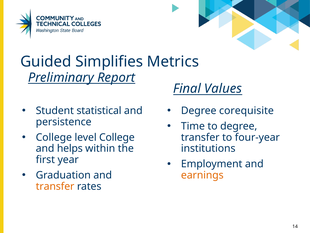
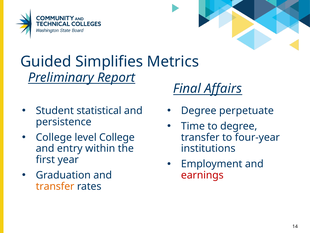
Values: Values -> Affairs (223, 88)
corequisite: corequisite -> perpetuate (246, 110)
helps: helps -> entry (70, 148)
earnings colour: orange -> red (202, 175)
